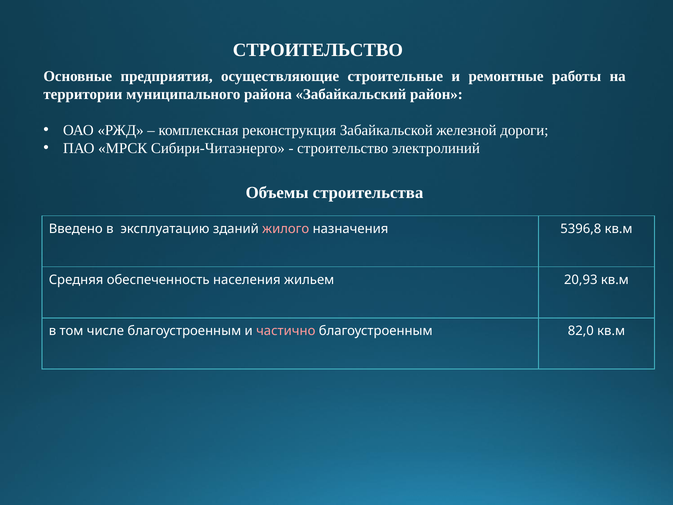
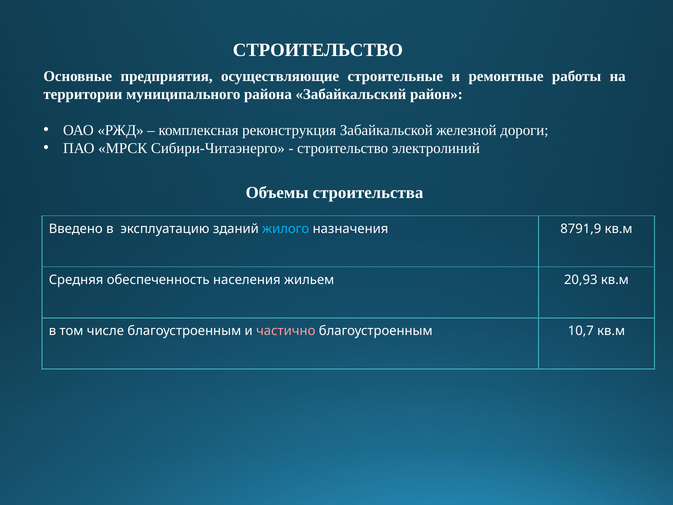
жилого colour: pink -> light blue (286, 229)
5396,8: 5396,8 -> 8791,9 (581, 229)
82,0: 82,0 -> 10,7 (581, 331)
